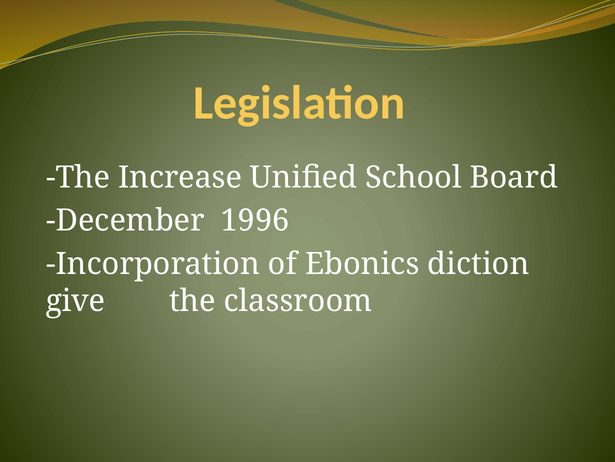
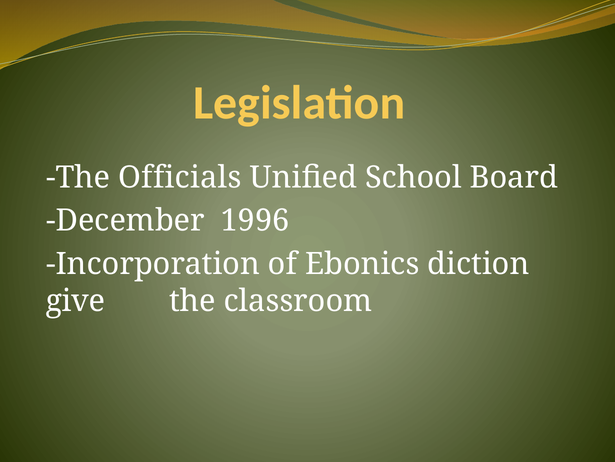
Increase: Increase -> Officials (180, 177)
